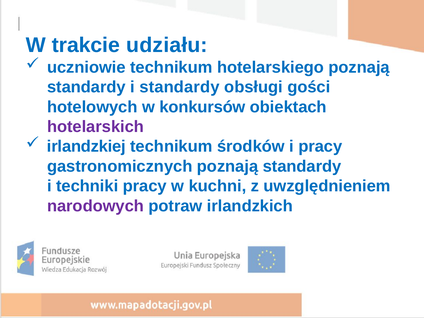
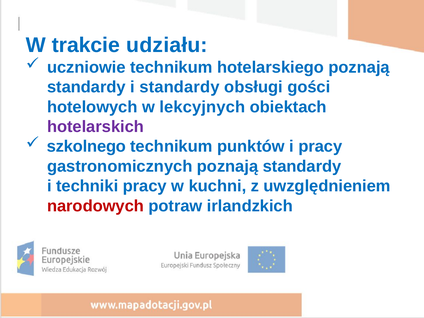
konkursów: konkursów -> lekcyjnych (202, 107)
irlandzkiej: irlandzkiej -> szkolnego (86, 147)
środków: środków -> punktów (251, 147)
narodowych colour: purple -> red (95, 206)
